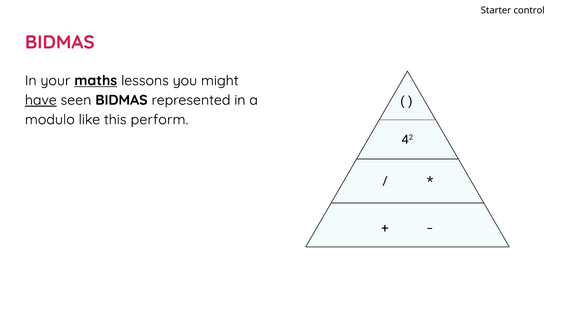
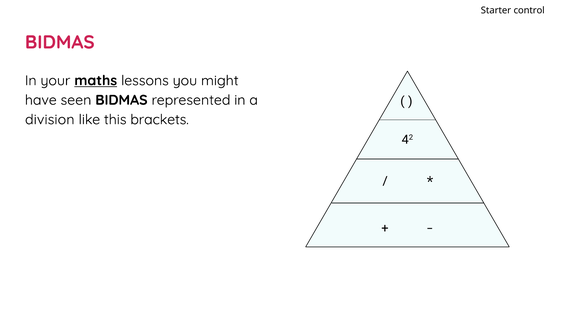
have underline: present -> none (41, 100)
modulo: modulo -> division (50, 120)
perform: perform -> brackets (160, 120)
